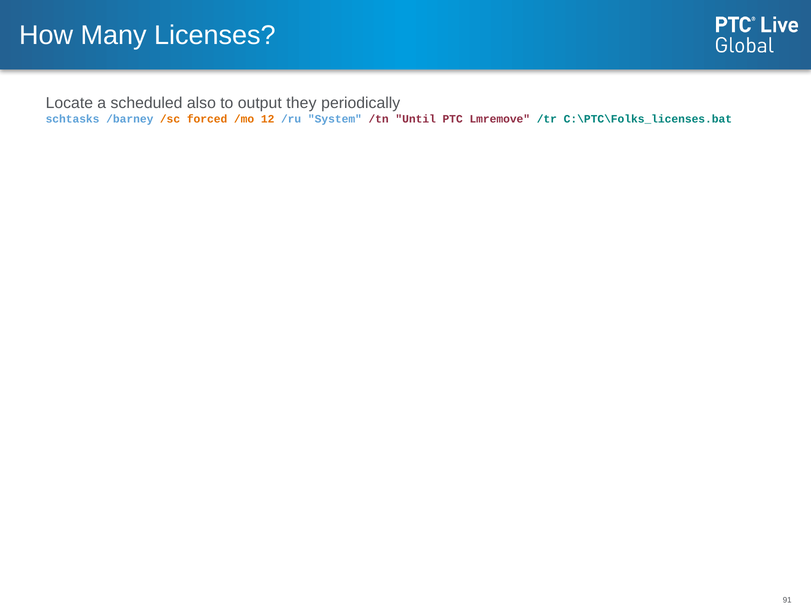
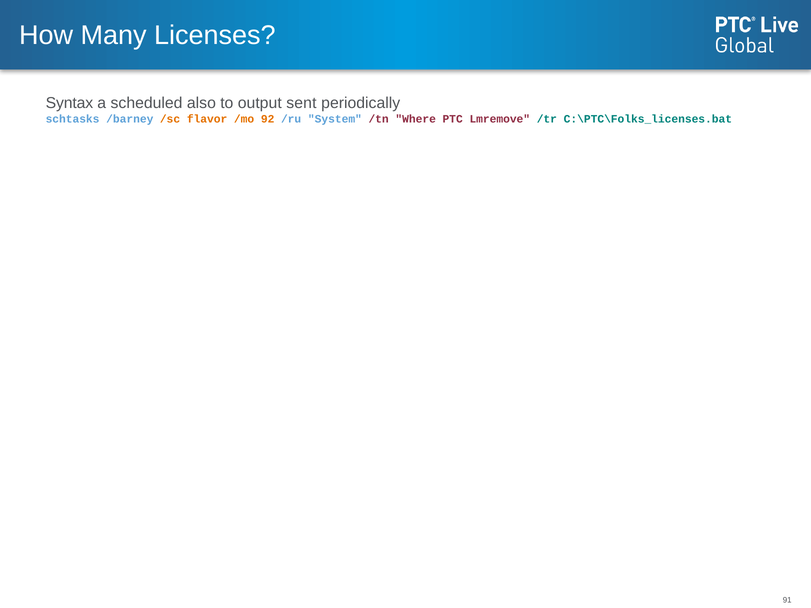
Locate: Locate -> Syntax (69, 103)
they: they -> sent (301, 103)
forced: forced -> flavor (207, 119)
12: 12 -> 92 (268, 119)
Until: Until -> Where (416, 119)
